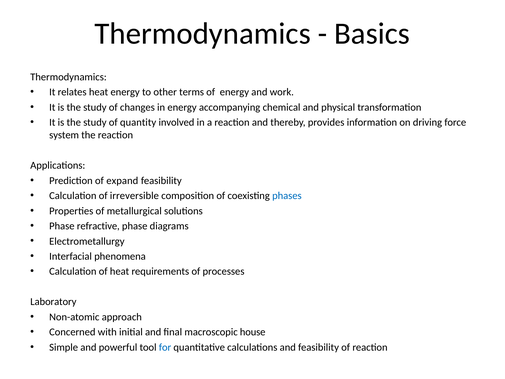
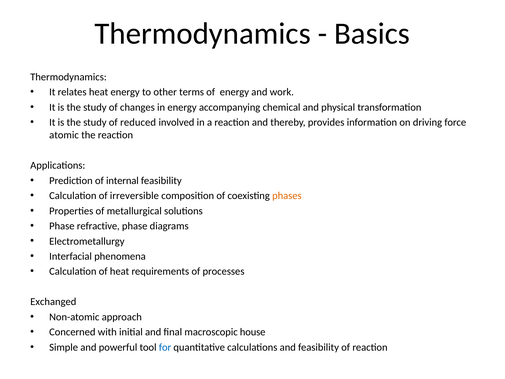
quantity: quantity -> reduced (138, 122)
system: system -> atomic (64, 135)
expand: expand -> internal (122, 180)
phases colour: blue -> orange (287, 196)
Laboratory: Laboratory -> Exchanged (53, 302)
